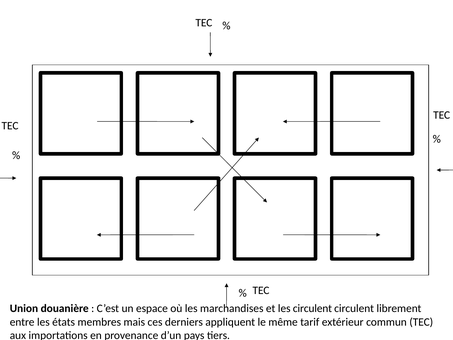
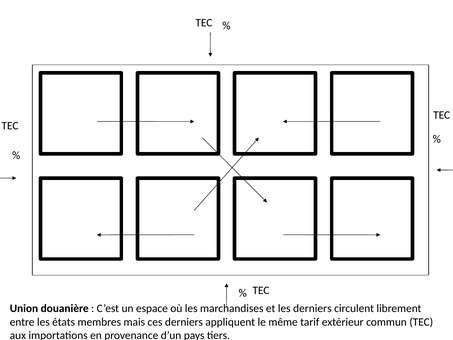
les circulent: circulent -> derniers (312, 308)
